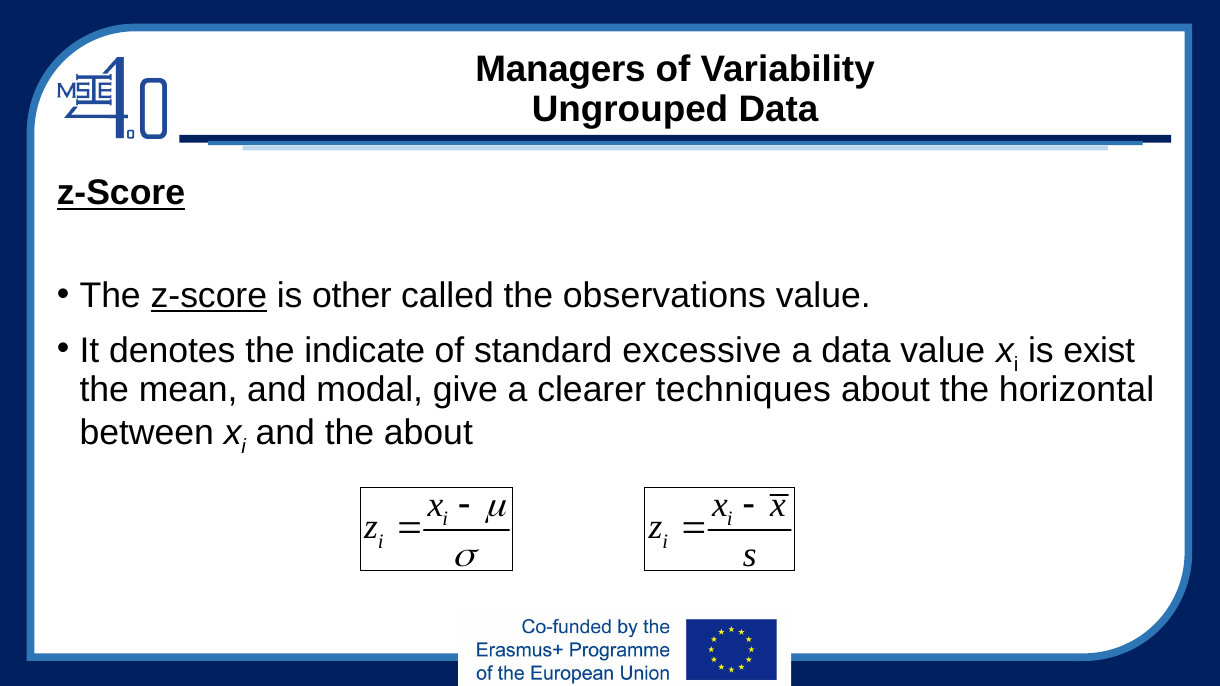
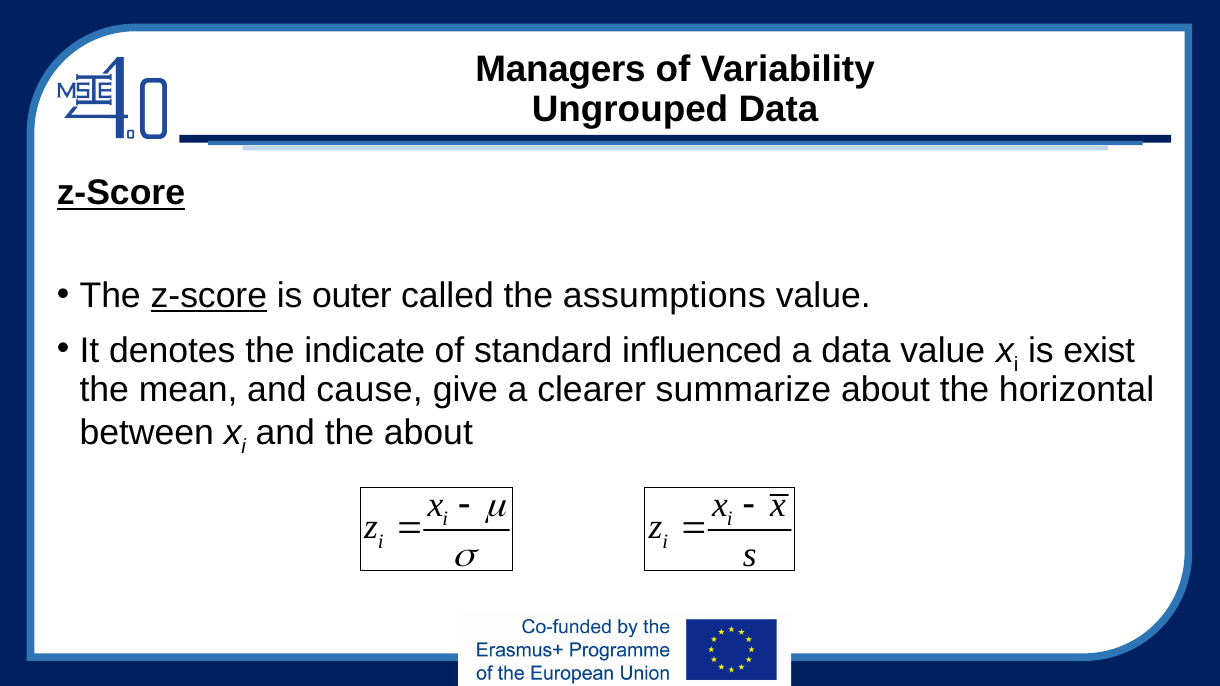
other: other -> outer (352, 295)
observations: observations -> assumptions (664, 295)
excessive: excessive -> influenced (702, 351)
modal: modal -> cause (370, 390)
techniques: techniques -> summarize (743, 390)
